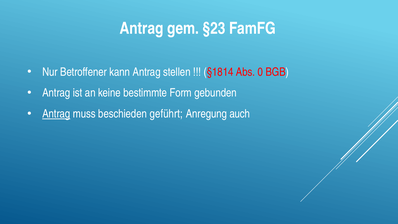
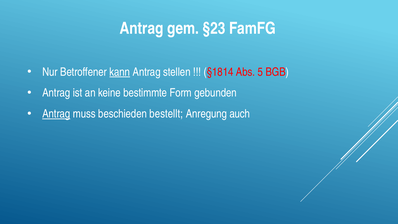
kann underline: none -> present (120, 72)
0: 0 -> 5 (260, 72)
geführt: geführt -> bestellt (166, 114)
